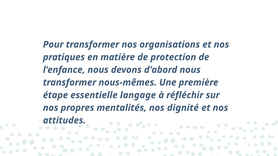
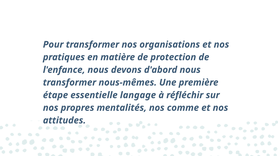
dignité: dignité -> comme (183, 108)
